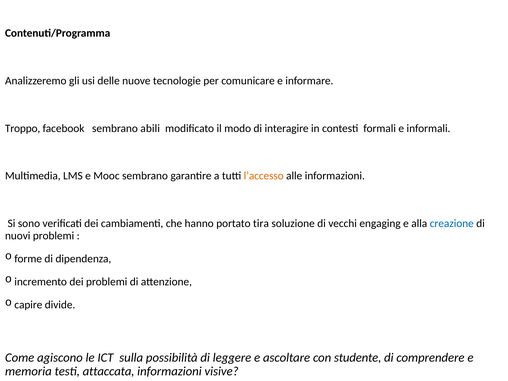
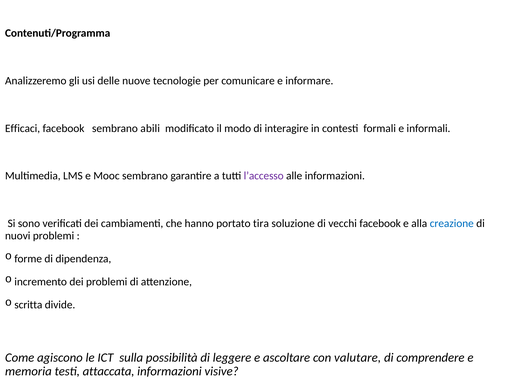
Troppo: Troppo -> Efficaci (23, 128)
l’accesso colour: orange -> purple (264, 176)
vecchi engaging: engaging -> facebook (380, 223)
capire: capire -> scritta (28, 305)
studente: studente -> valutare (358, 358)
